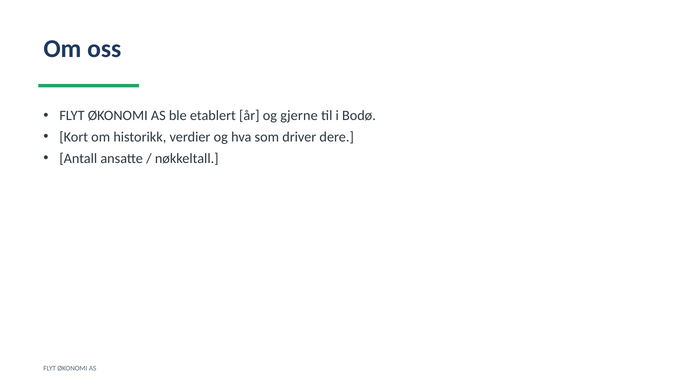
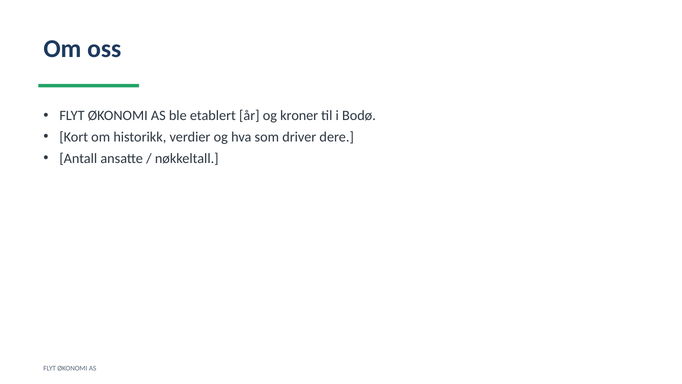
gjerne: gjerne -> kroner (299, 116)
